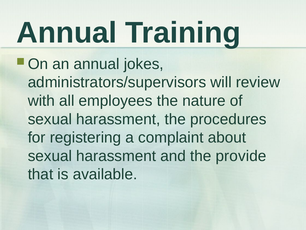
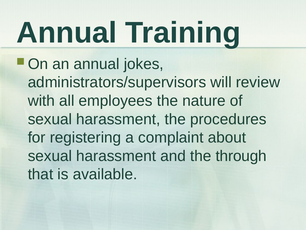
provide: provide -> through (241, 156)
